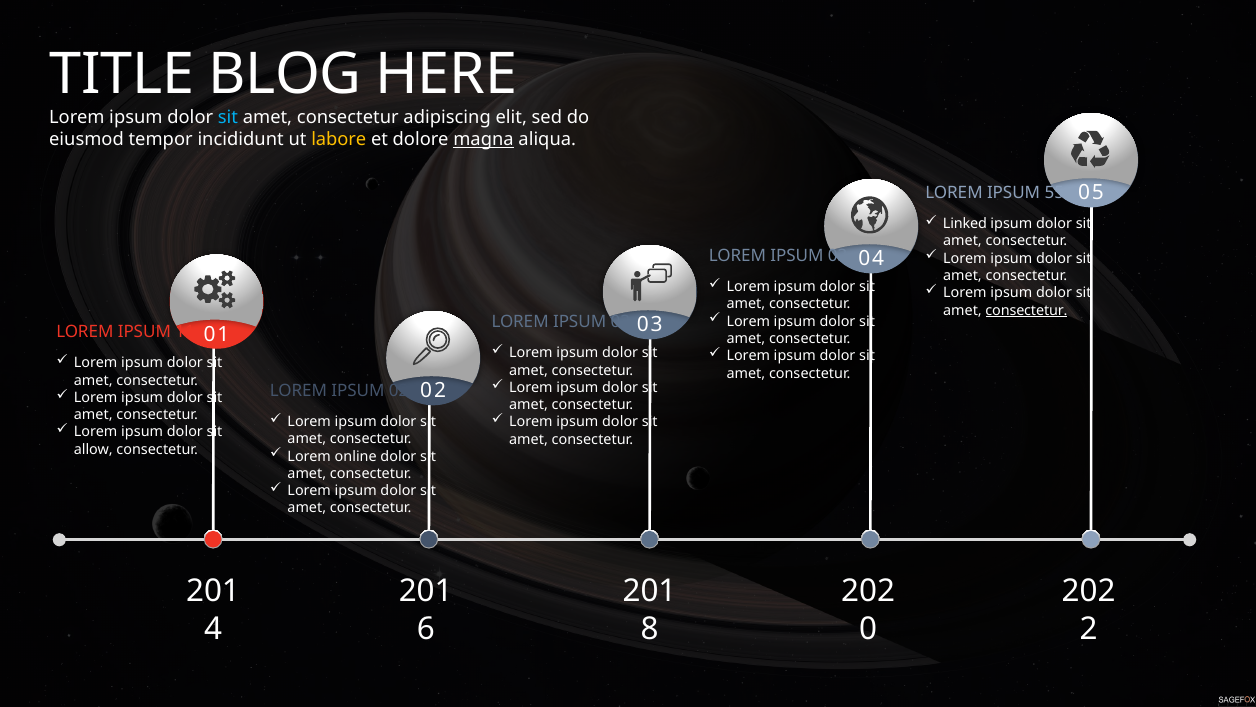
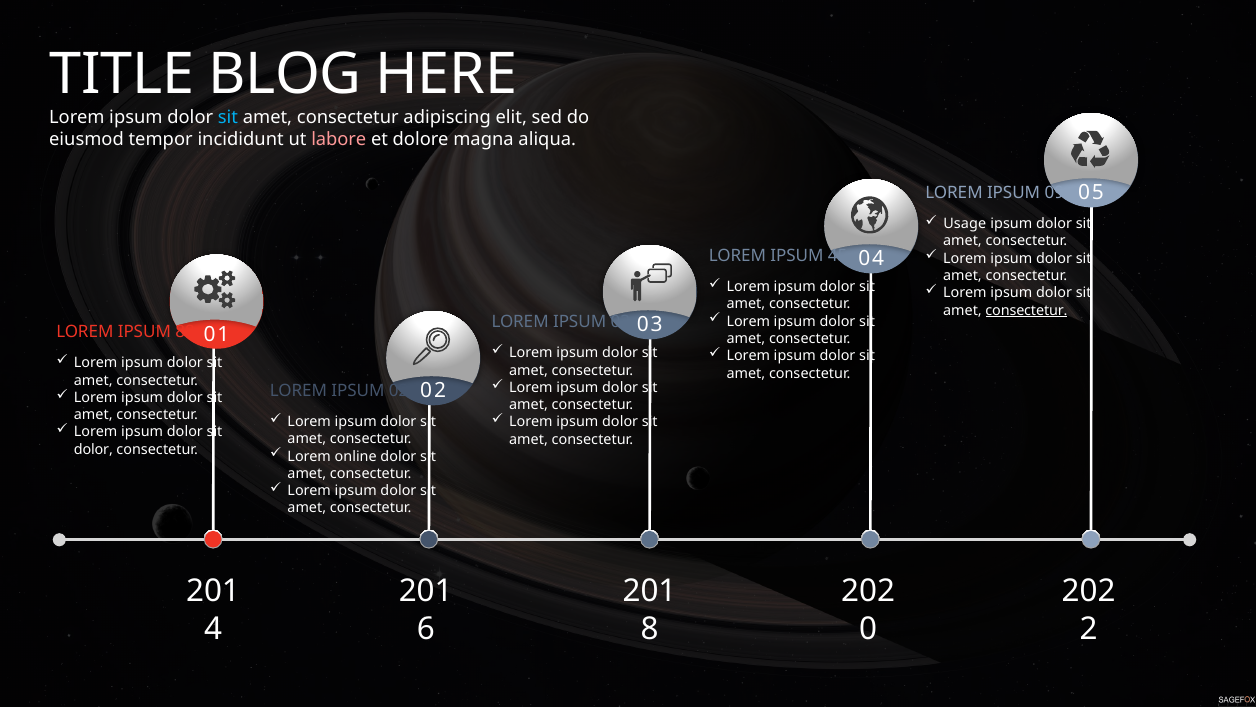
labore colour: yellow -> pink (339, 139)
magna underline: present -> none (483, 139)
55: 55 -> 09 (1054, 193)
Linked: Linked -> Usage (965, 224)
03: 03 -> 45 (838, 255)
11: 11 -> 88 (185, 332)
allow: allow -> dolor (93, 449)
